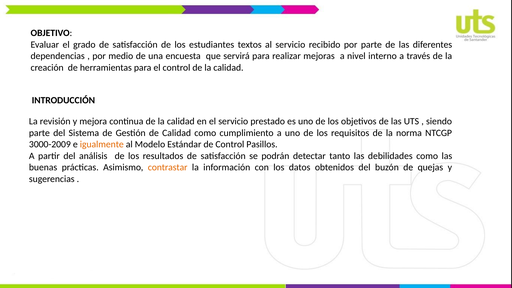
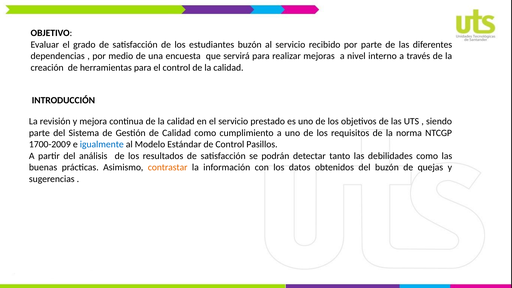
estudiantes textos: textos -> buzón (250, 45)
3000-2009: 3000-2009 -> 1700-2009 (50, 144)
igualmente colour: orange -> blue (102, 144)
